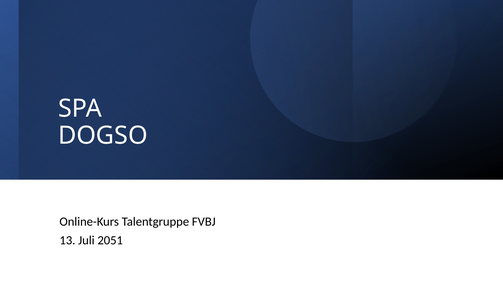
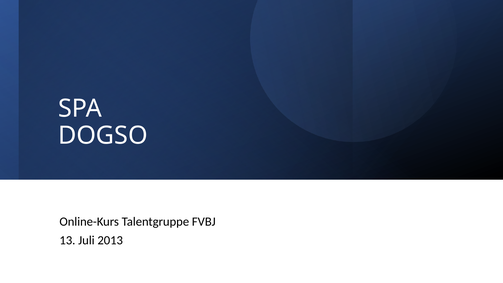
2051: 2051 -> 2013 (110, 240)
